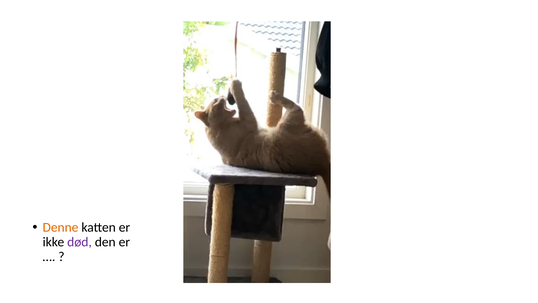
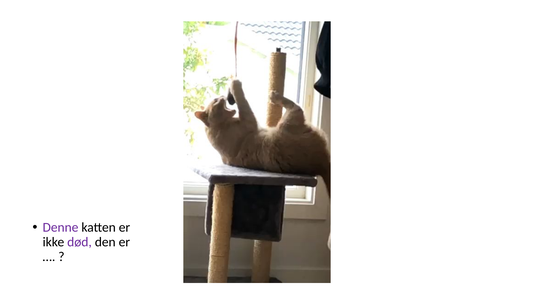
Denne colour: orange -> purple (61, 227)
